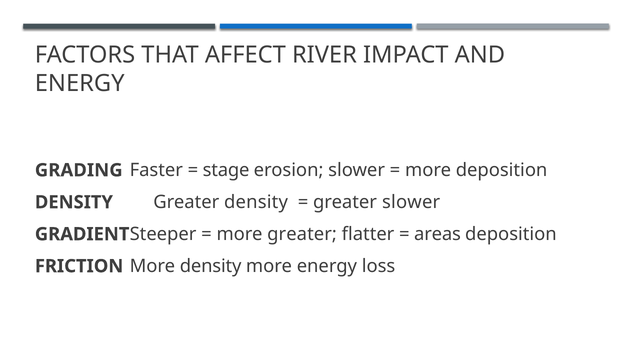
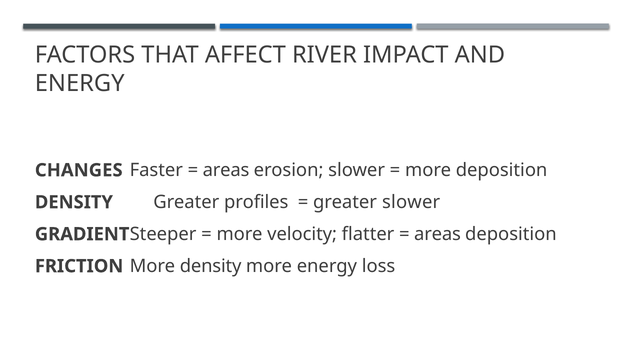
GRADING: GRADING -> CHANGES (79, 170)
stage: stage -> areas (226, 170)
Greater density: density -> profiles (256, 202)
more greater: greater -> velocity (302, 234)
